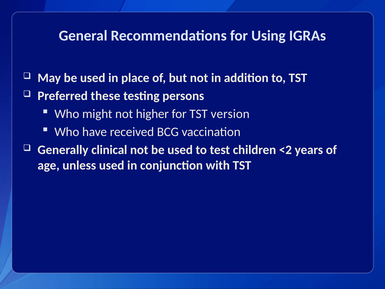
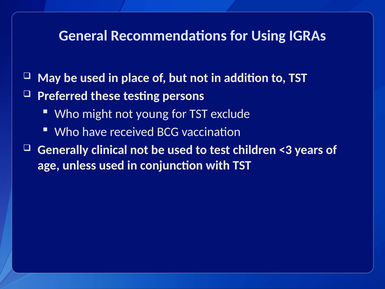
higher: higher -> young (152, 114)
version: version -> exclude (230, 114)
<2: <2 -> <3 (285, 150)
